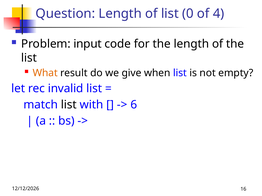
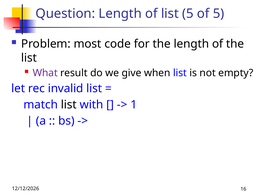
list 0: 0 -> 5 (188, 14)
of 4: 4 -> 5 (219, 14)
input: input -> most (88, 44)
What colour: orange -> purple (45, 73)
6: 6 -> 1 (134, 105)
